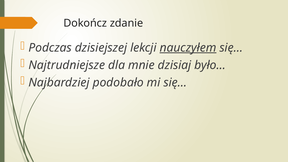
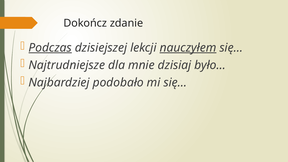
Podczas underline: none -> present (50, 48)
